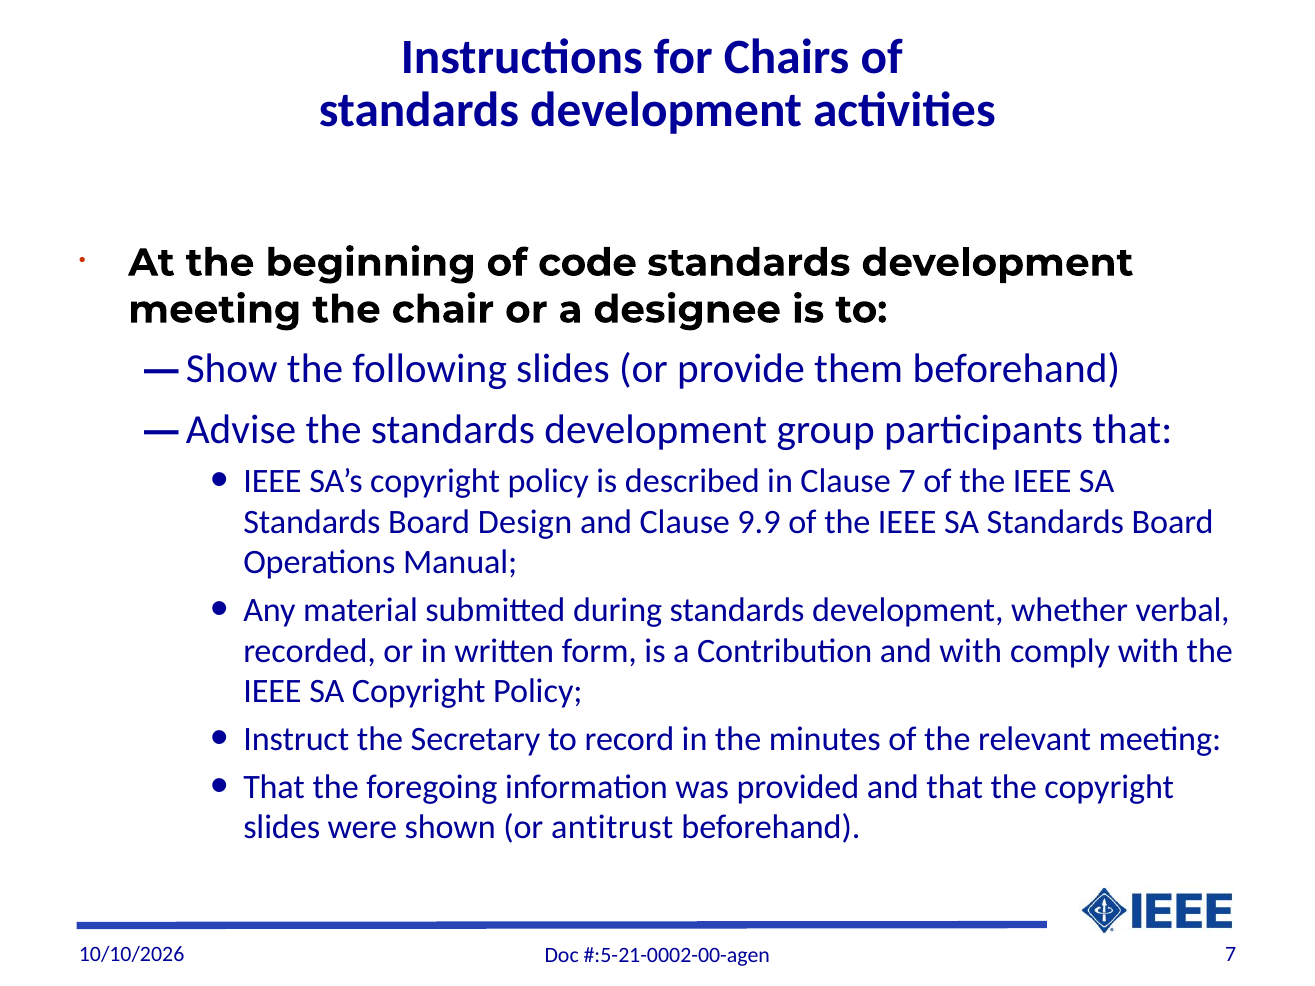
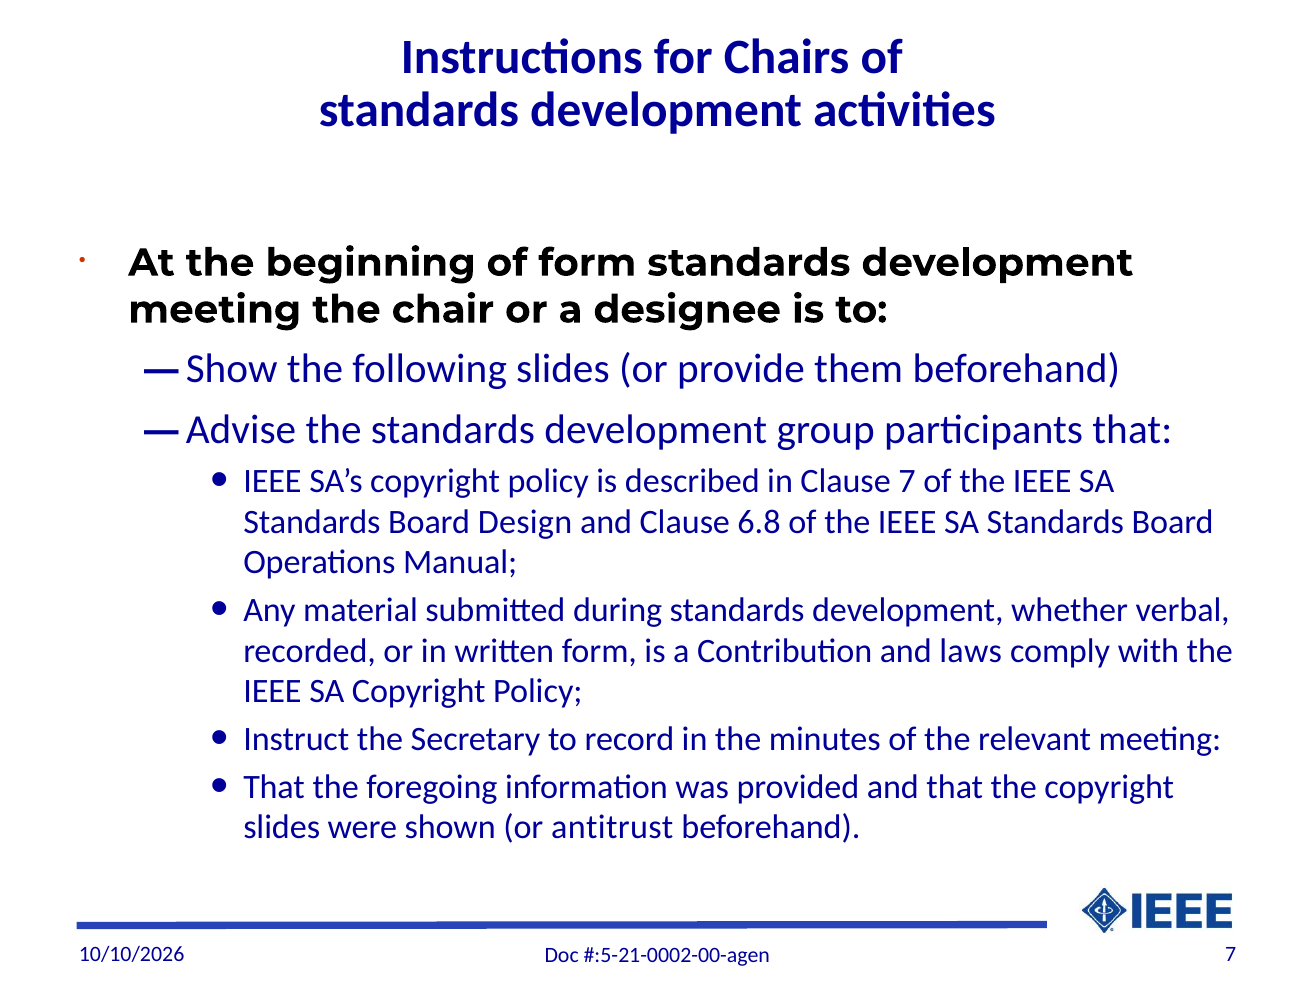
of code: code -> form (587, 263)
9.9: 9.9 -> 6.8 (759, 522)
and with: with -> laws (971, 651)
